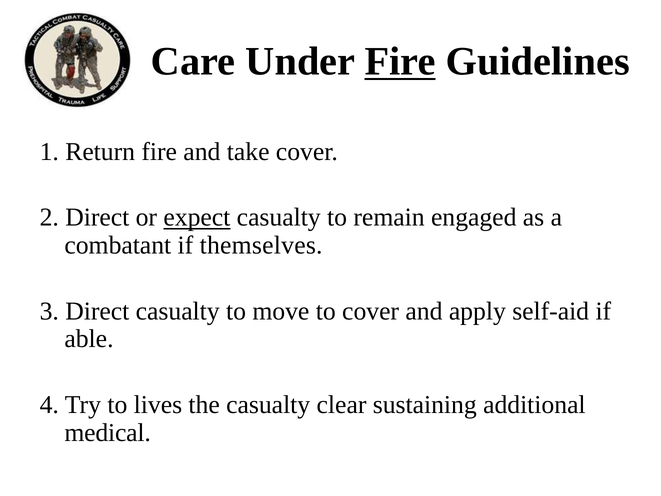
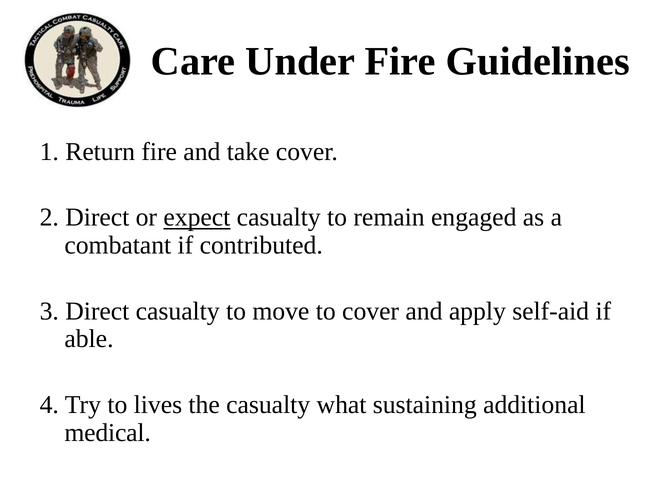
Fire underline: present -> none (400, 62)
themselves: themselves -> contributed (261, 245)
clear: clear -> what (342, 405)
